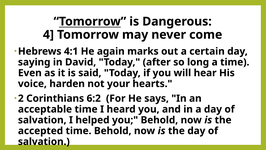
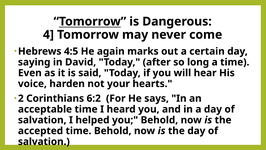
4:1: 4:1 -> 4:5 (71, 51)
